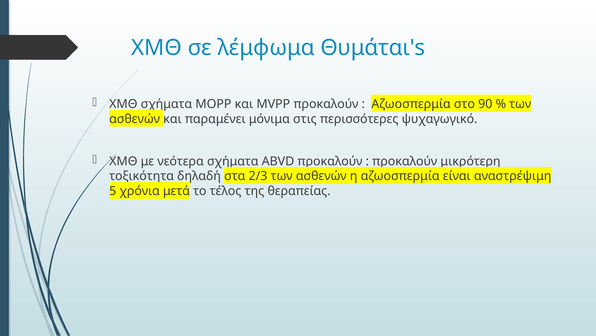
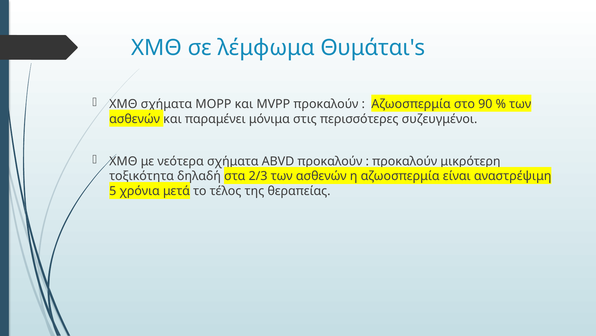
ψυχαγωγικό: ψυχαγωγικό -> συζευγμένοι (440, 119)
